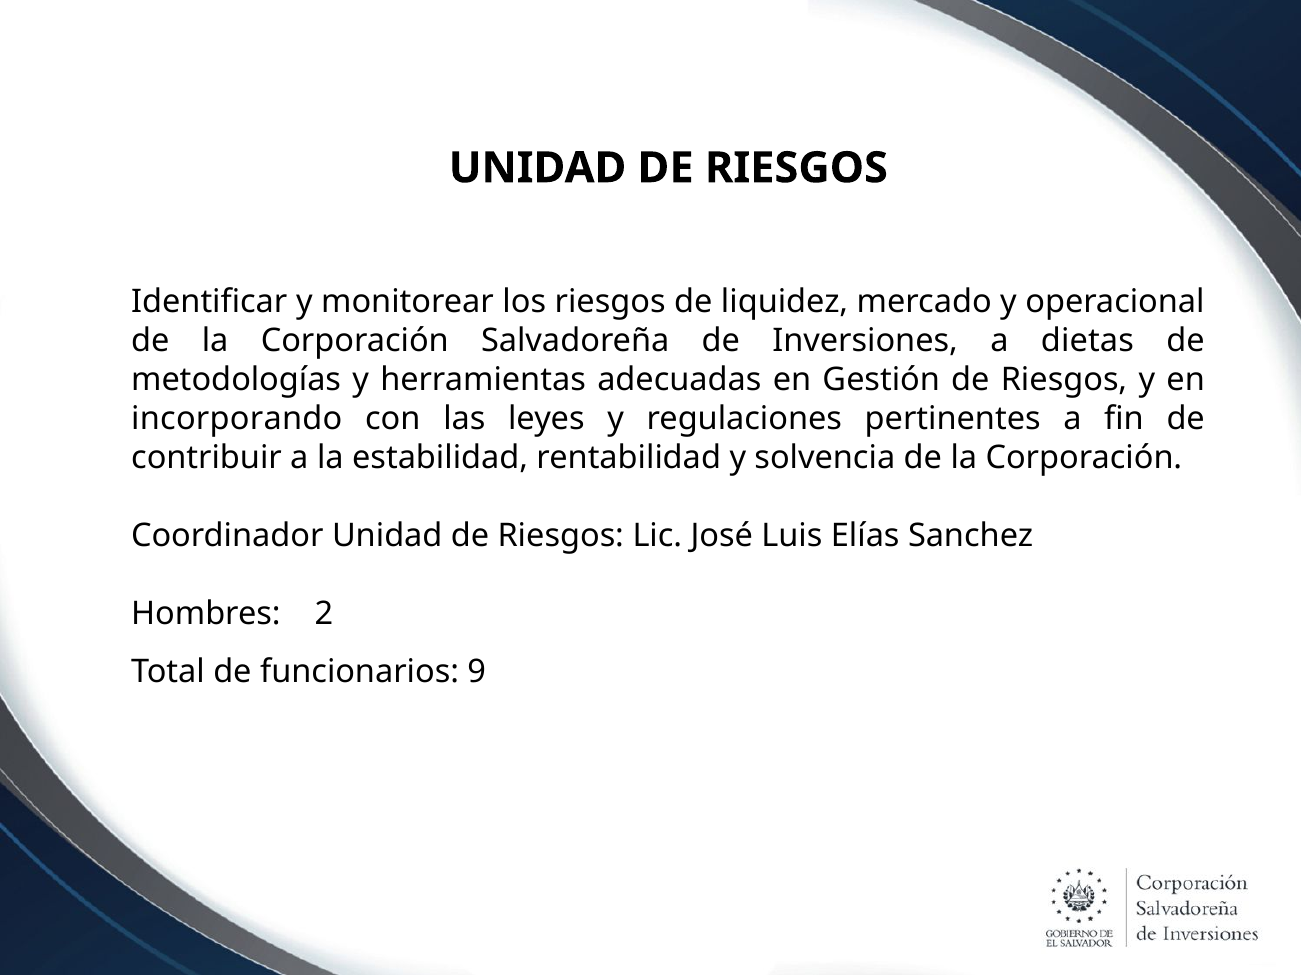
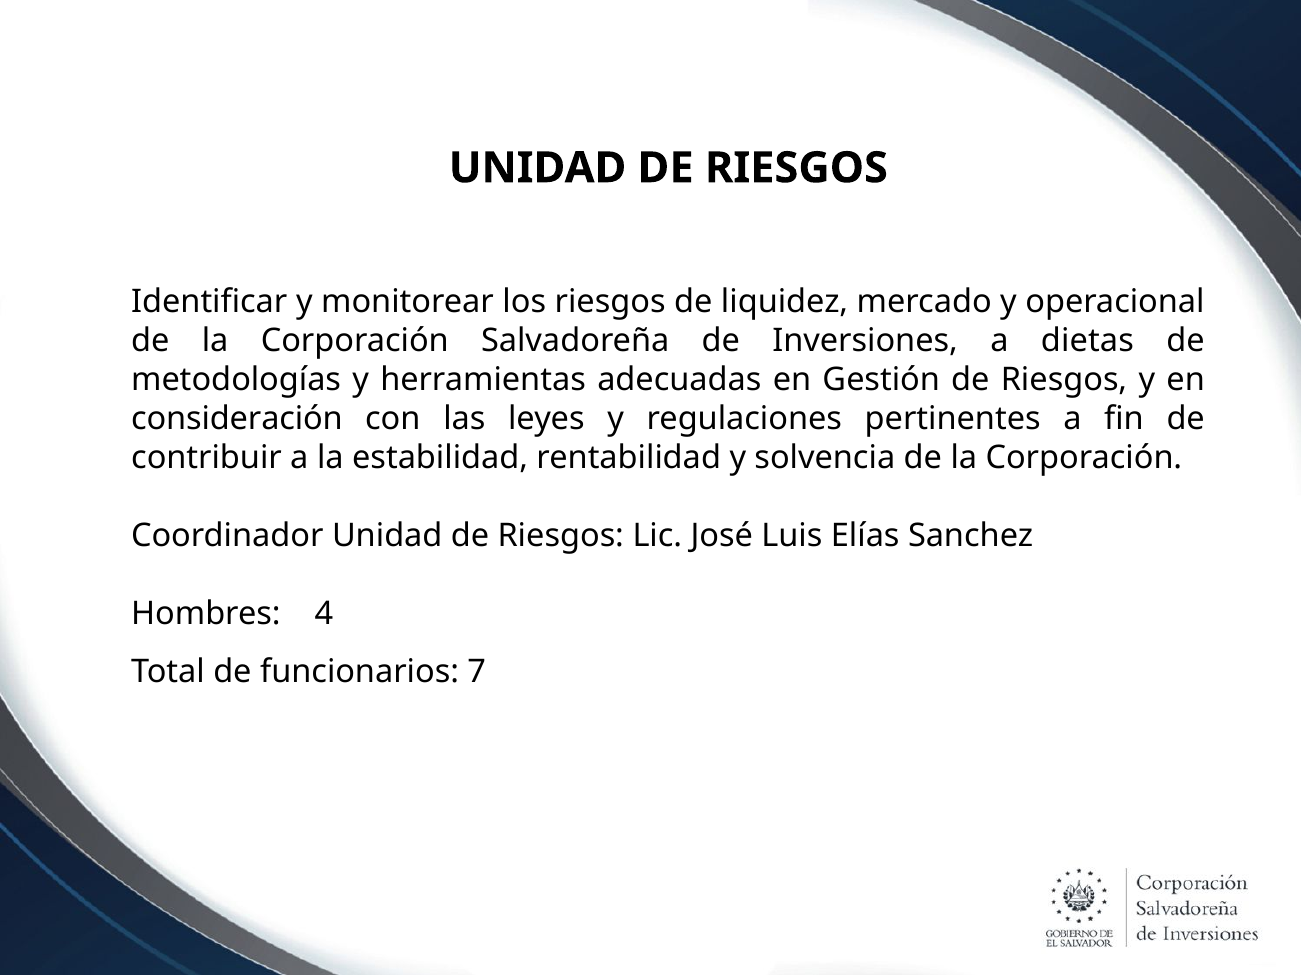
incorporando: incorporando -> consideración (237, 419)
2: 2 -> 4 (324, 614)
9: 9 -> 7 (477, 672)
